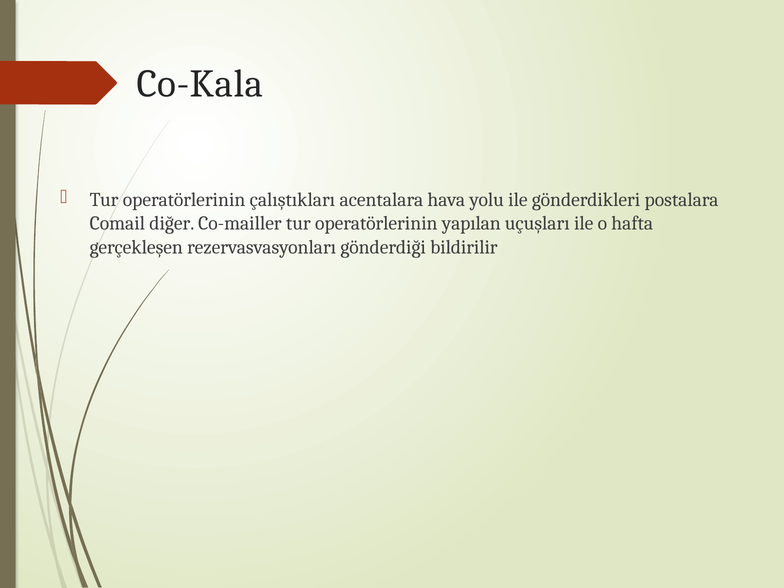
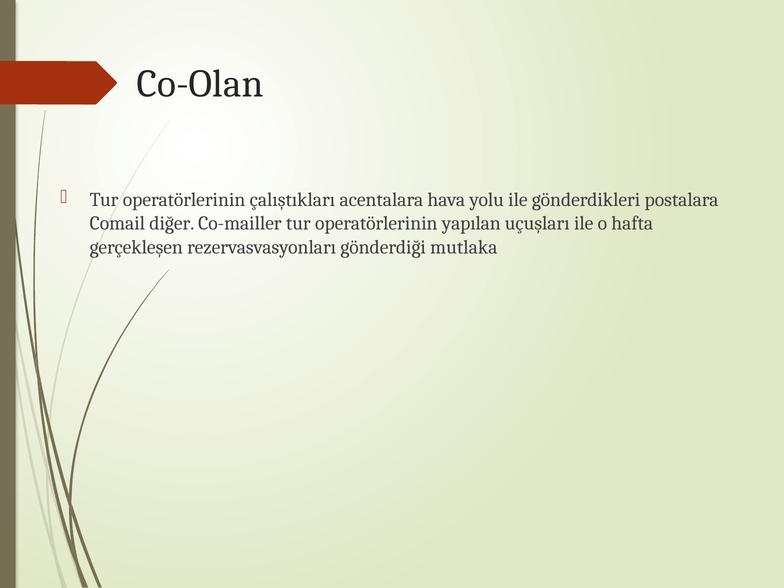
Co-Kala: Co-Kala -> Co-Olan (200, 84)
bildirilir: bildirilir -> mutlaka (464, 247)
